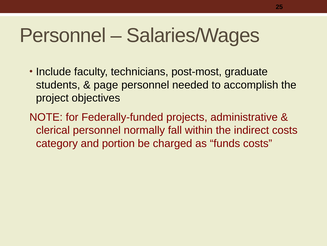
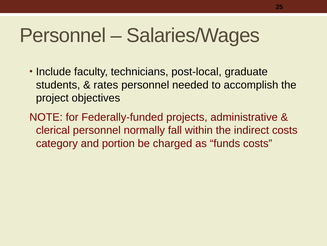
post-most: post-most -> post-local (197, 72)
page: page -> rates (106, 85)
